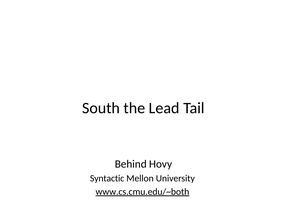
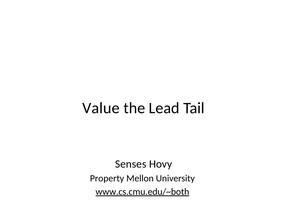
South: South -> Value (101, 108)
Behind: Behind -> Senses (131, 164)
Syntactic: Syntactic -> Property (107, 178)
